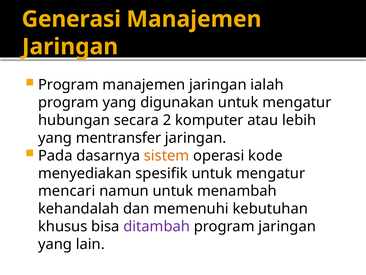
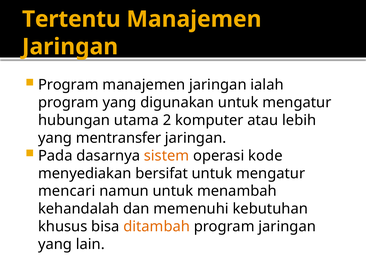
Generasi: Generasi -> Tertentu (71, 19)
secara: secara -> utama (136, 120)
spesifik: spesifik -> bersifat (162, 173)
ditambah colour: purple -> orange (157, 226)
